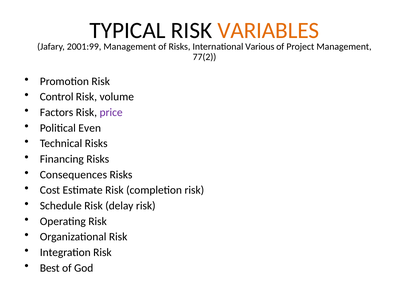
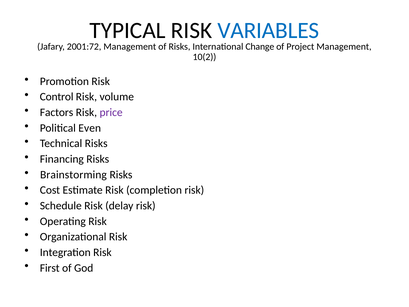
VARIABLES colour: orange -> blue (268, 30)
2001:99: 2001:99 -> 2001:72 (84, 46)
Various: Various -> Change (260, 46)
77(2: 77(2 -> 10(2 (204, 57)
Consequences: Consequences -> Brainstorming (73, 174)
Best: Best -> First (50, 268)
